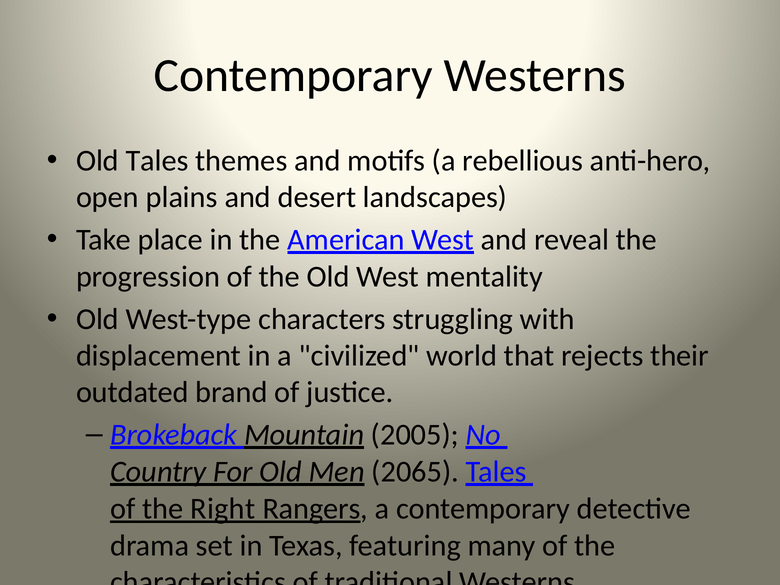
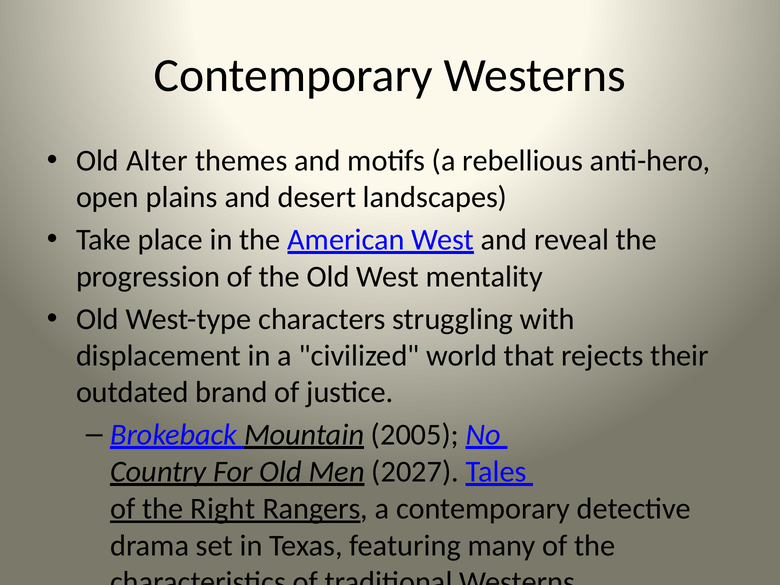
Old Tales: Tales -> Alter (157, 161)
2065: 2065 -> 2027 (415, 472)
